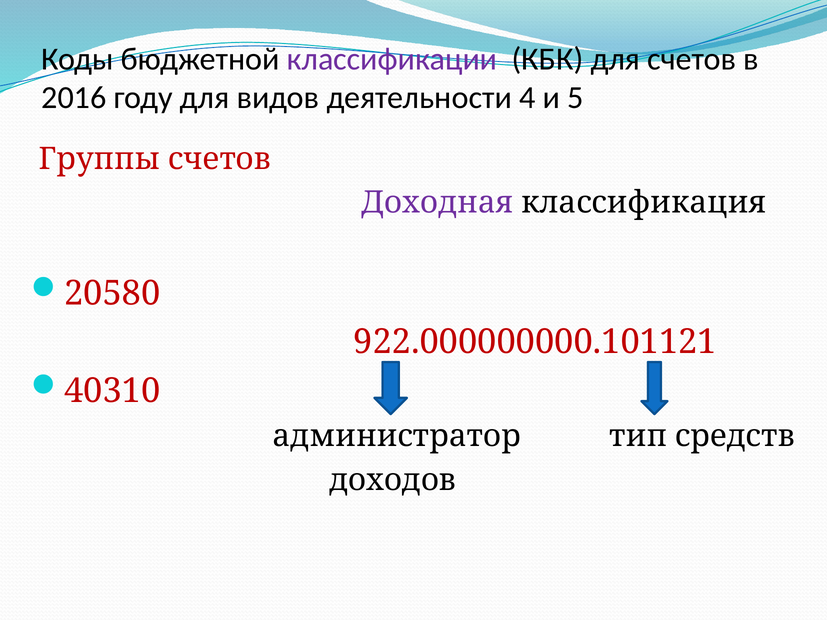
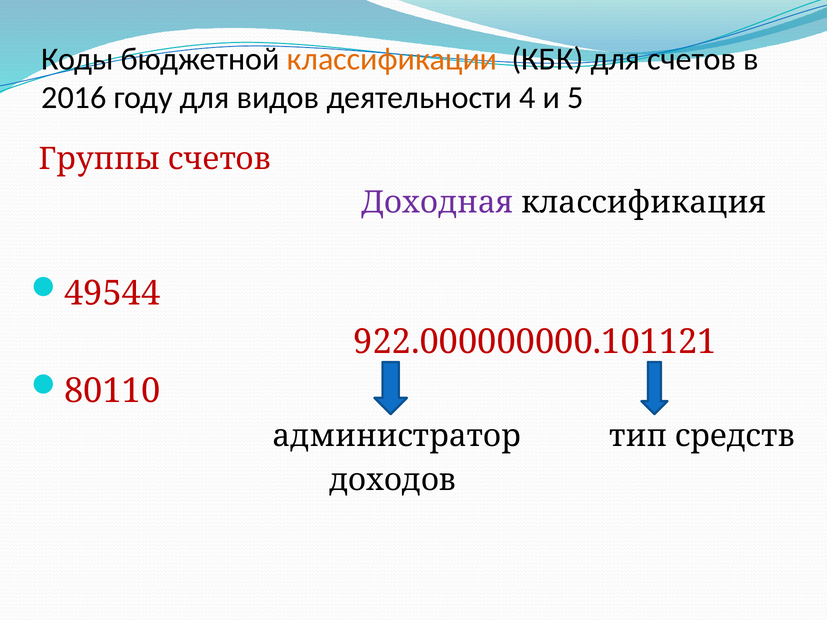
классификации colour: purple -> orange (392, 59)
20580: 20580 -> 49544 (112, 293)
40310: 40310 -> 80110 (112, 391)
